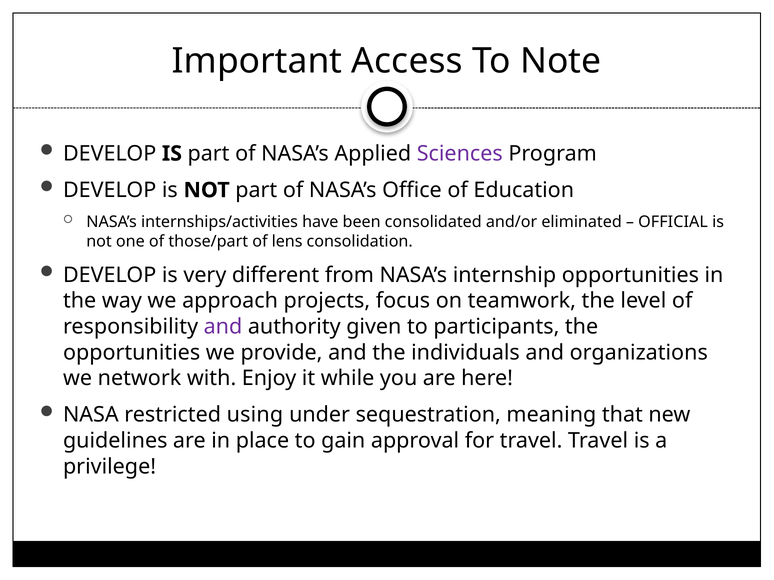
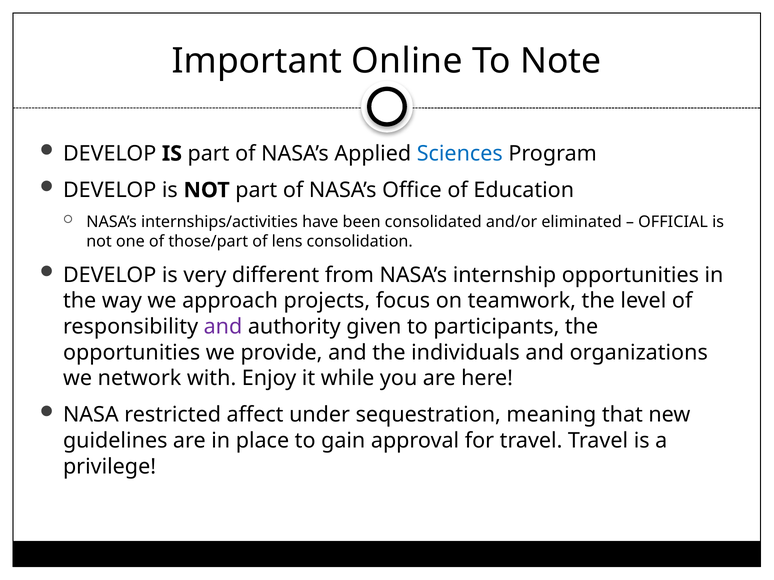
Access: Access -> Online (407, 61)
Sciences colour: purple -> blue (460, 154)
using: using -> affect (255, 415)
